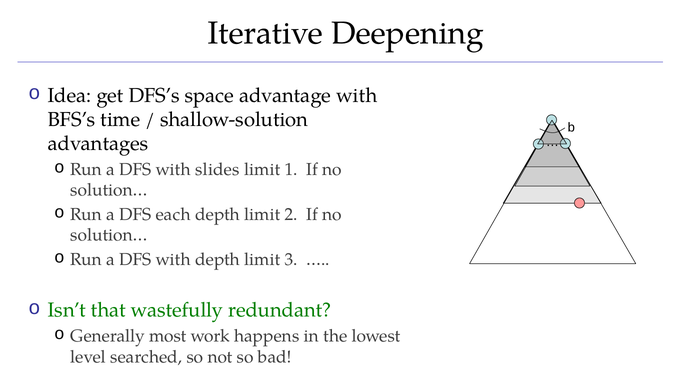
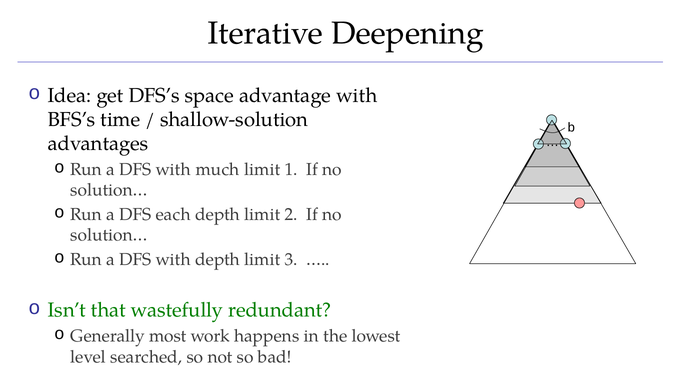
slides: slides -> much (218, 170)
